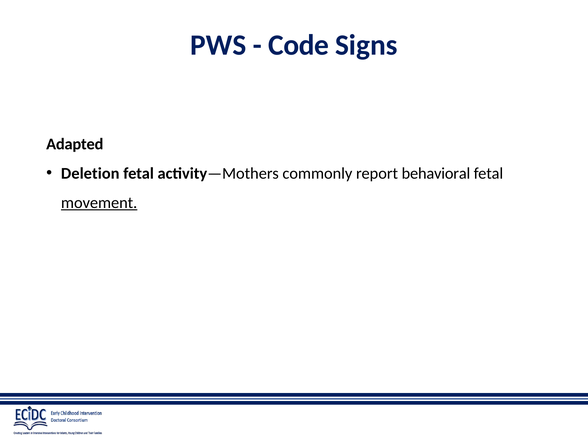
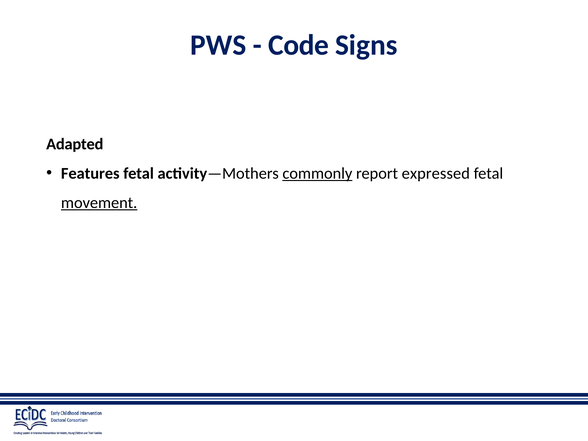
Deletion: Deletion -> Features (90, 173)
commonly underline: none -> present (317, 173)
behavioral: behavioral -> expressed (436, 173)
